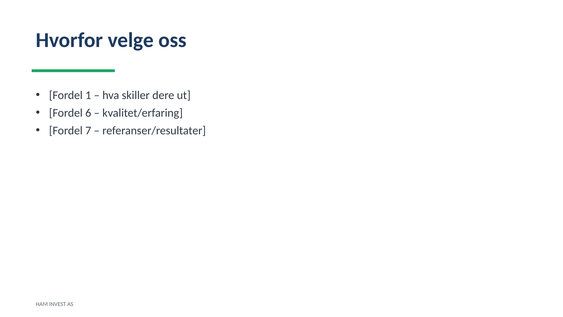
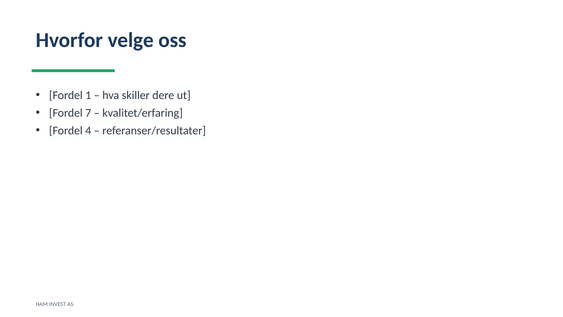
6: 6 -> 7 (88, 113)
7: 7 -> 4 (88, 131)
